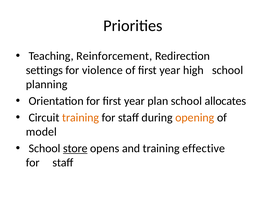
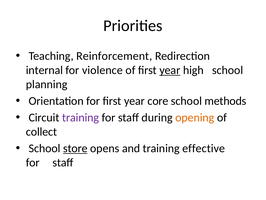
settings: settings -> internal (44, 70)
year underline: none -> present (170, 70)
plan: plan -> core (158, 101)
allocates: allocates -> methods (225, 101)
training colour: orange -> purple (81, 117)
model: model -> collect (41, 131)
